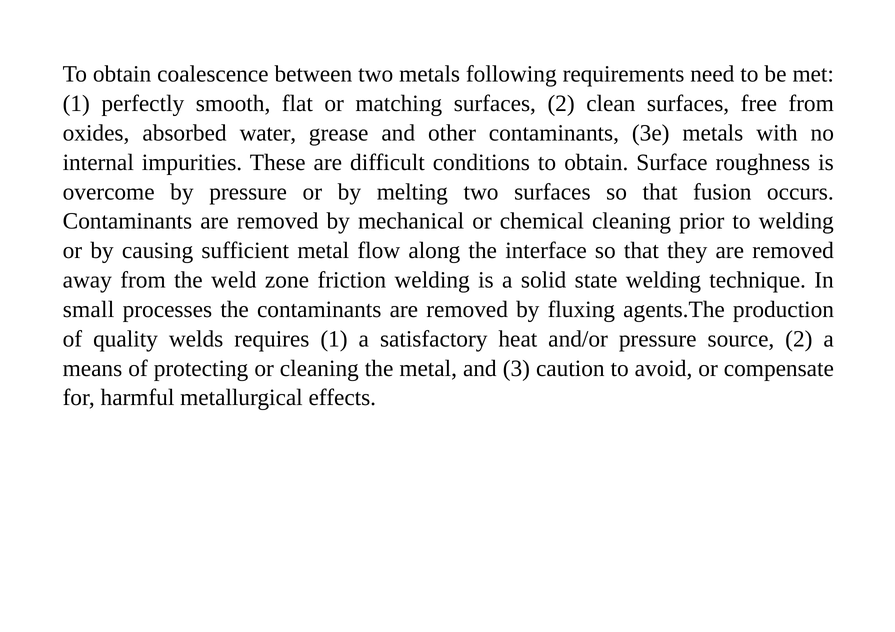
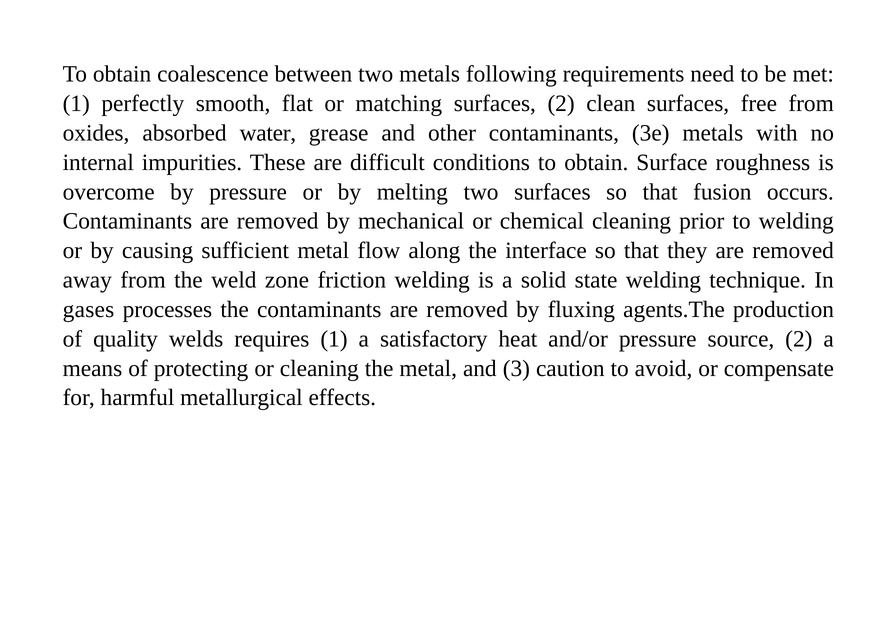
small: small -> gases (89, 310)
